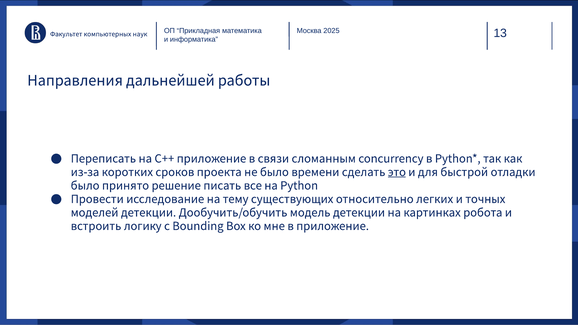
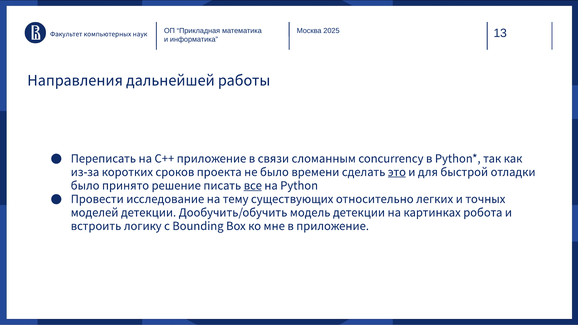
все underline: none -> present (253, 186)
